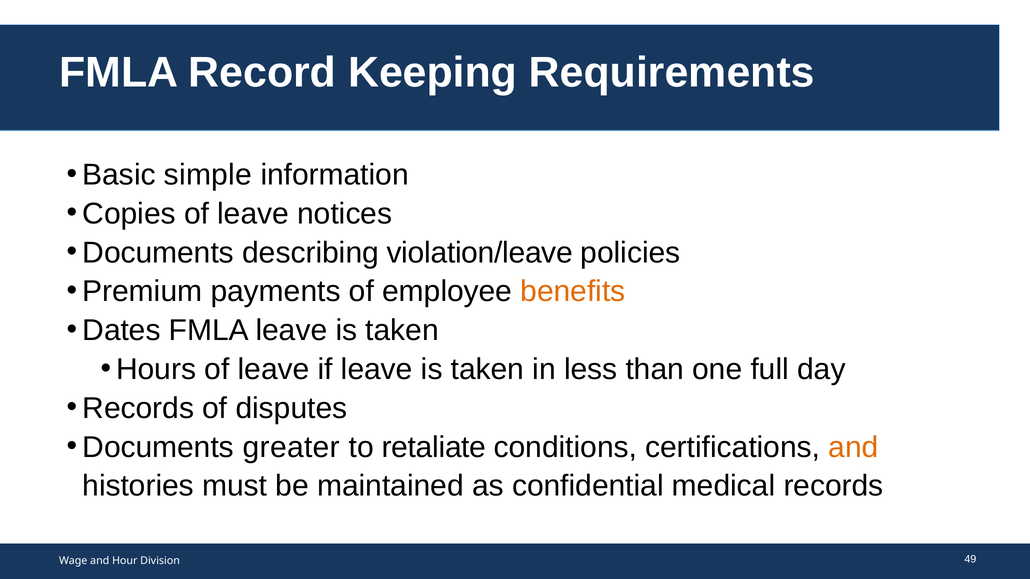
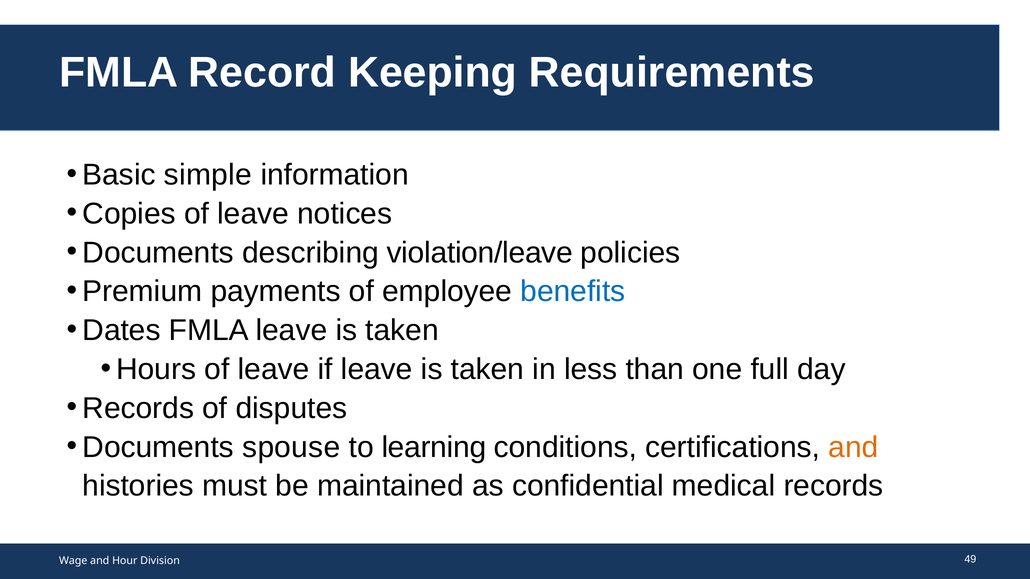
benefits colour: orange -> blue (573, 292)
greater: greater -> spouse (291, 447)
retaliate: retaliate -> learning (434, 447)
